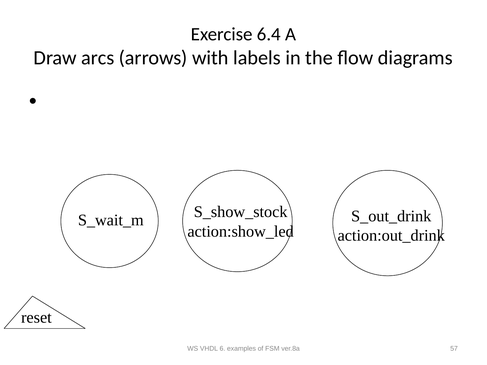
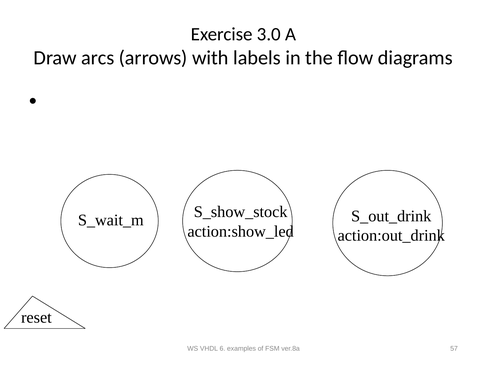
6.4: 6.4 -> 3.0 (269, 34)
